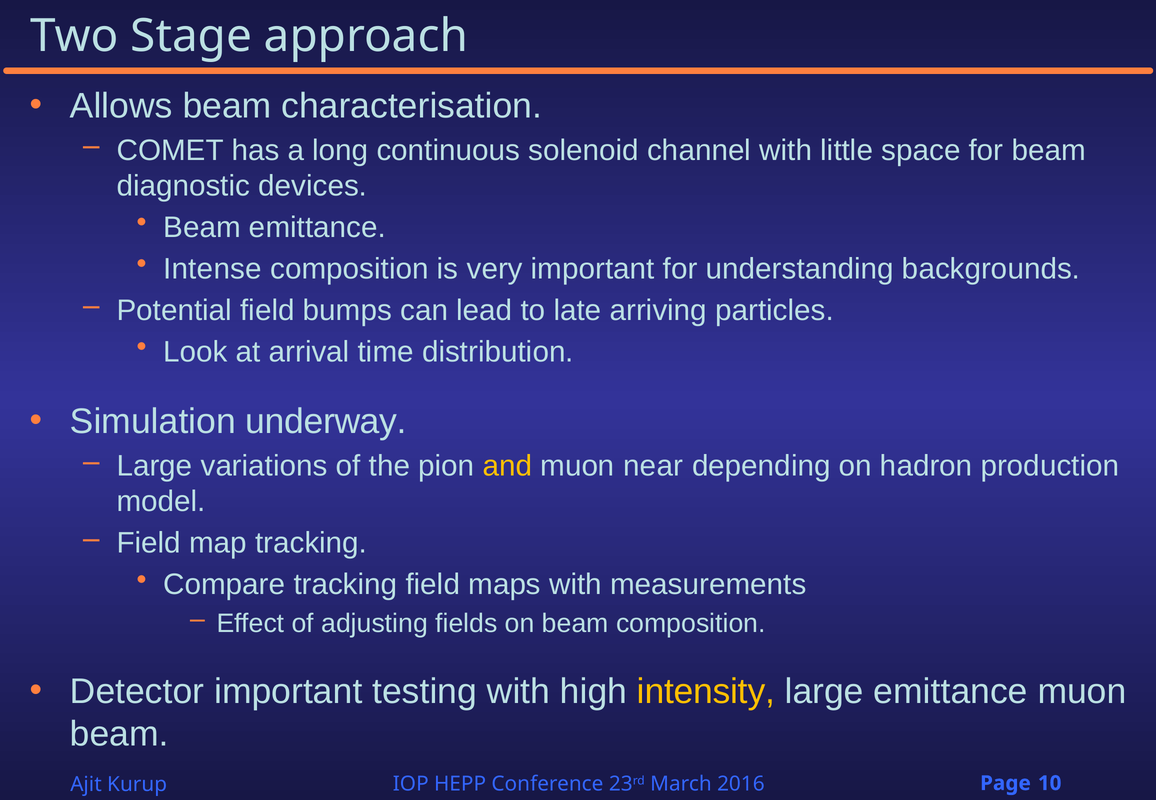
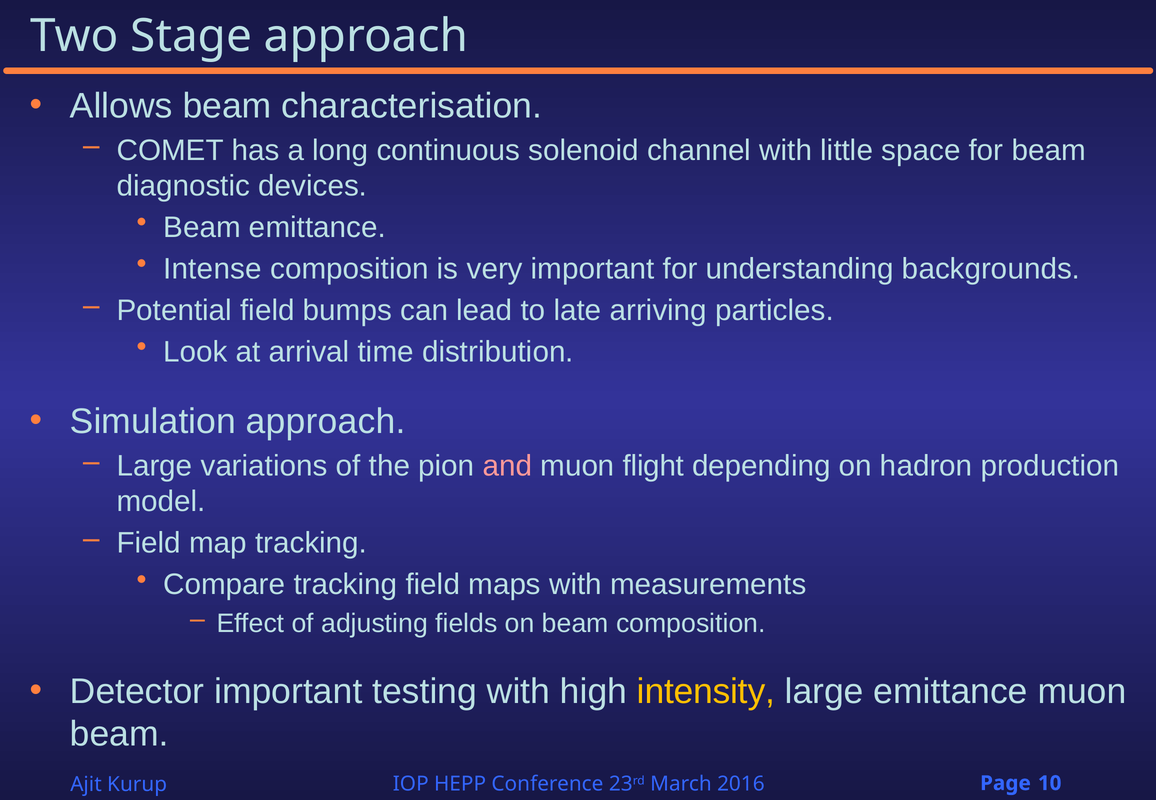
Simulation underway: underway -> approach (326, 422)
and colour: yellow -> pink (507, 466)
near: near -> flight (653, 466)
